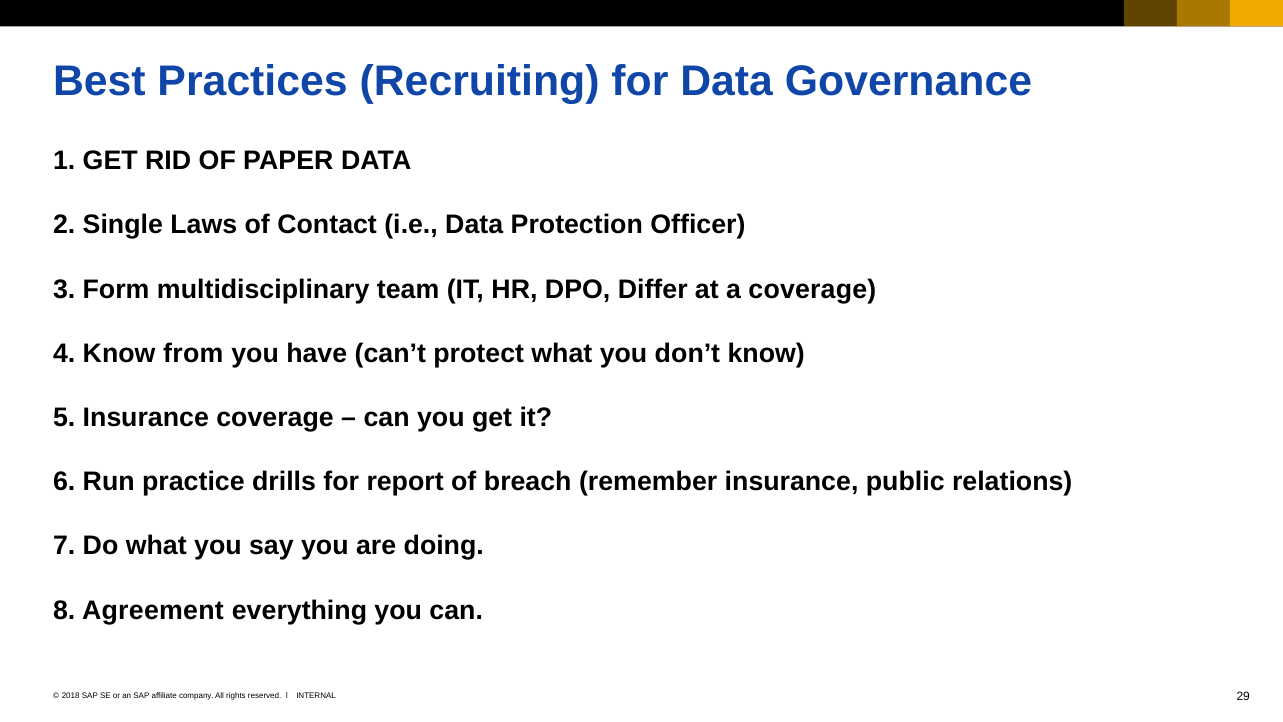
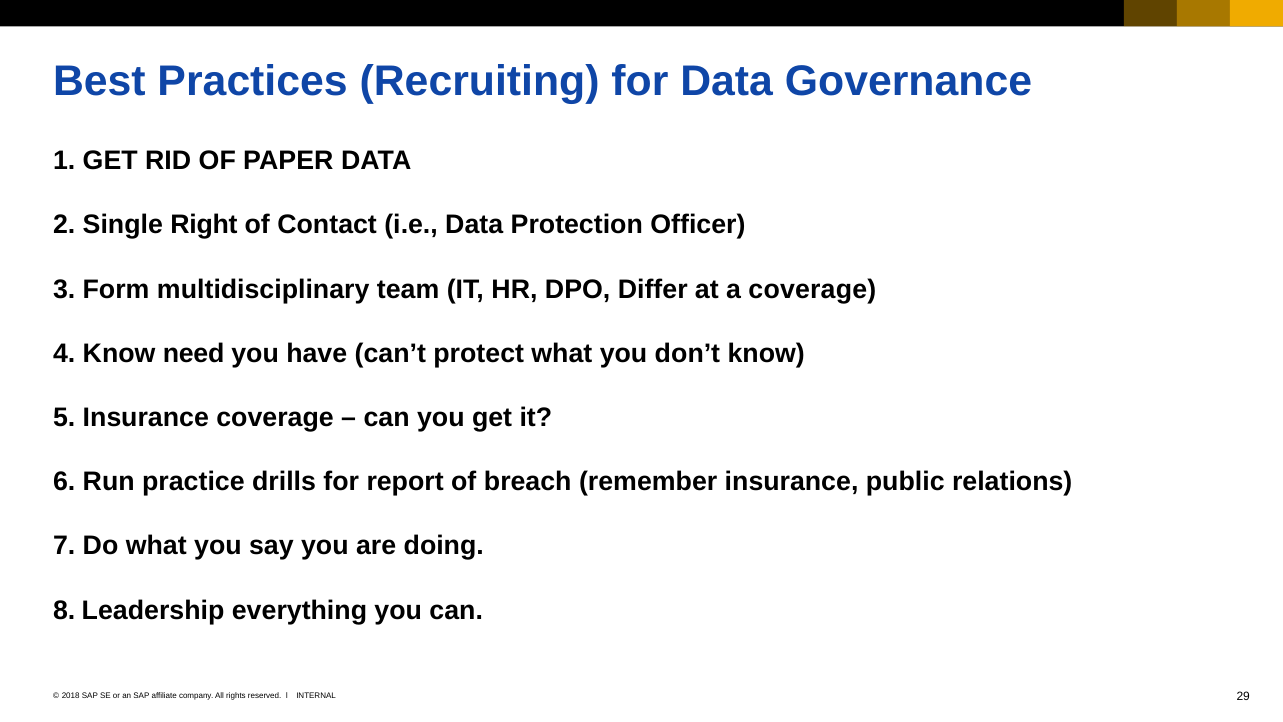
Laws: Laws -> Right (204, 225)
from: from -> need (194, 353)
Agreement: Agreement -> Leadership (153, 610)
